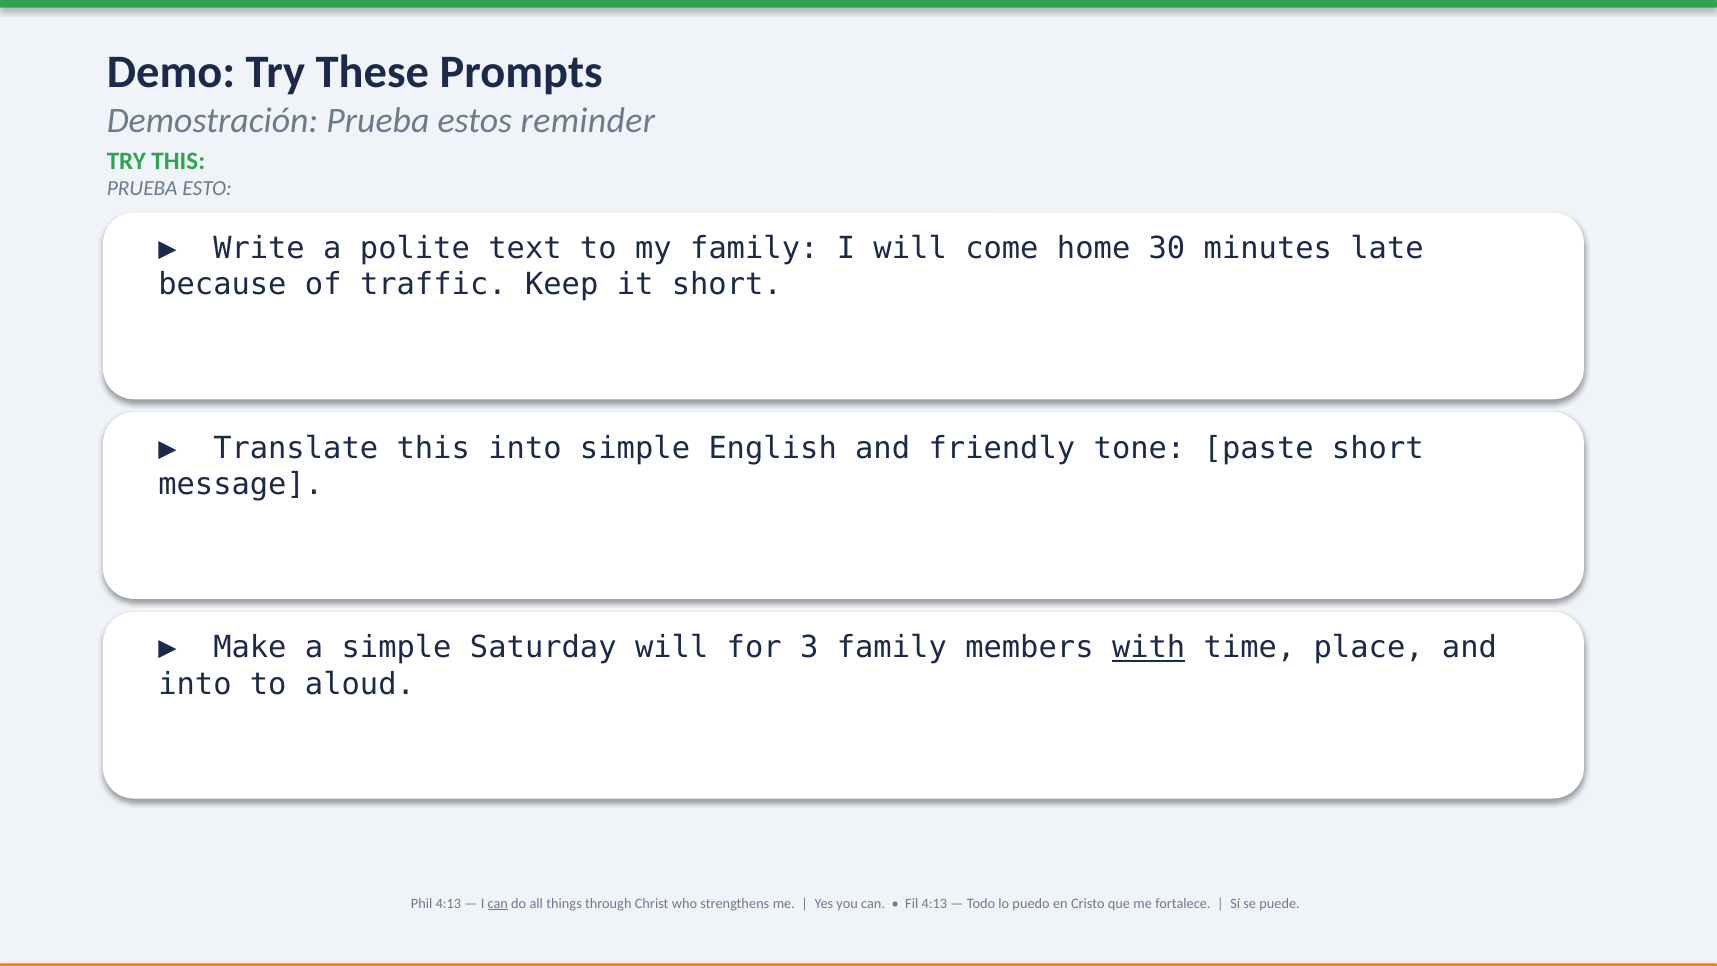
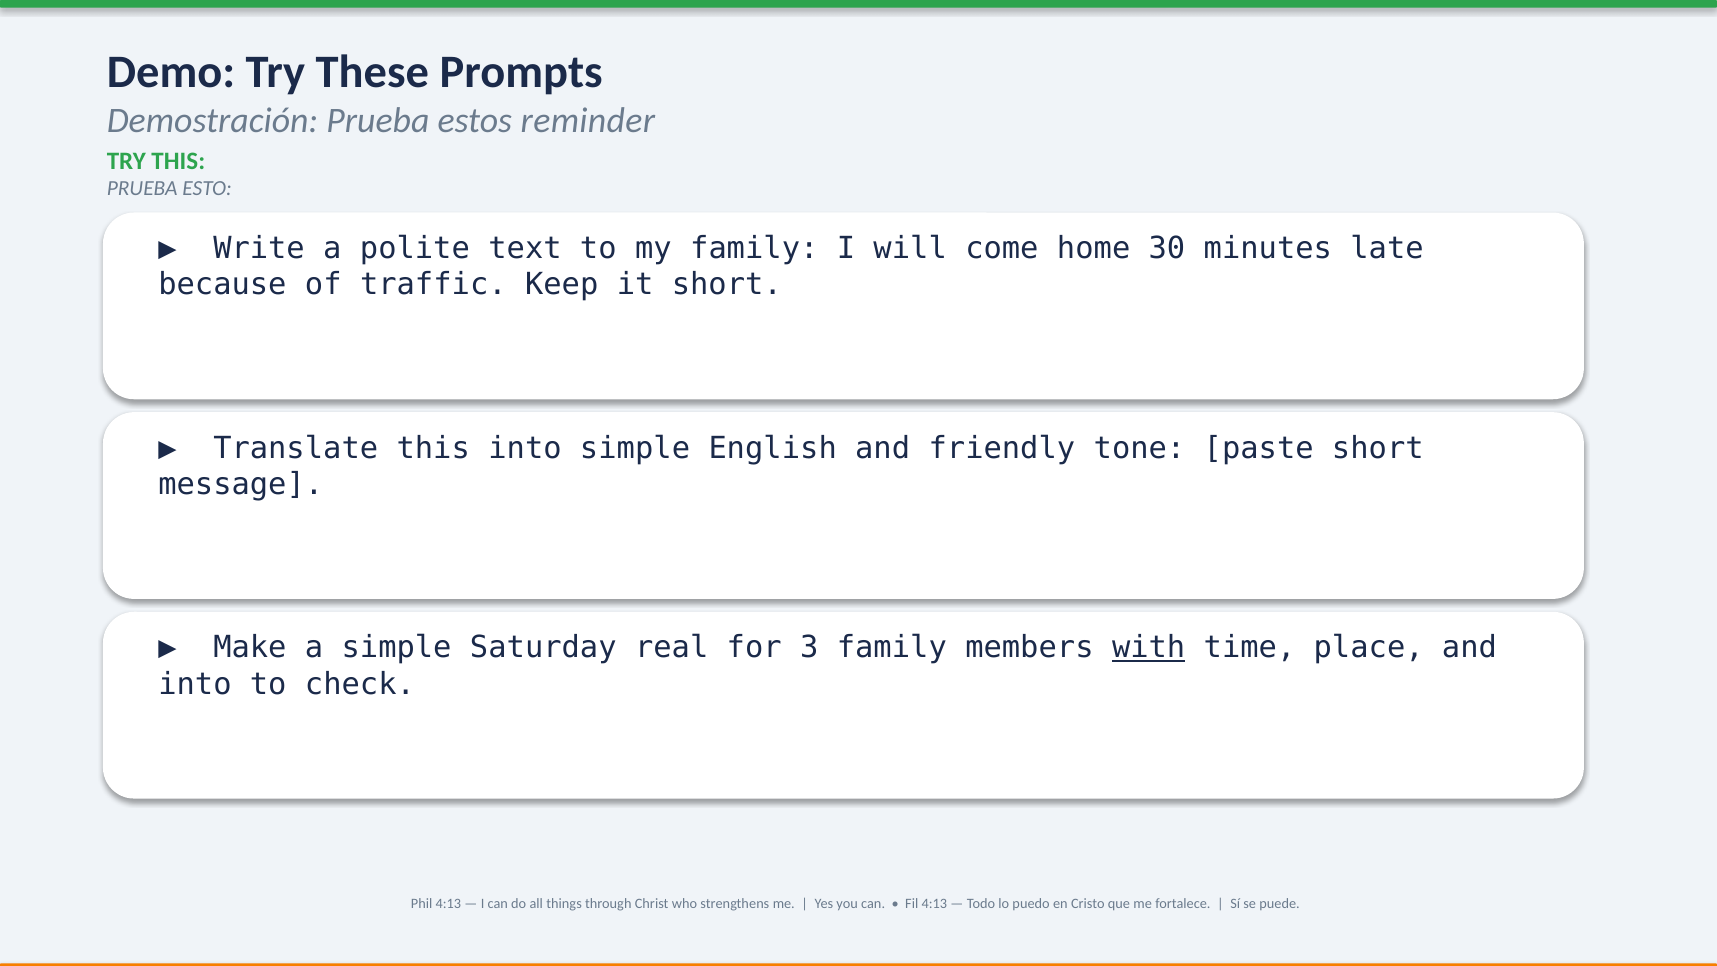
Saturday will: will -> real (672, 647)
aloud: aloud -> check (360, 684)
can underline: present -> none (498, 903)
